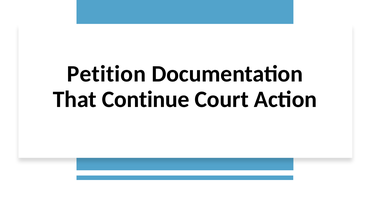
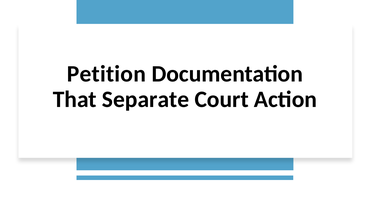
Continue: Continue -> Separate (146, 99)
